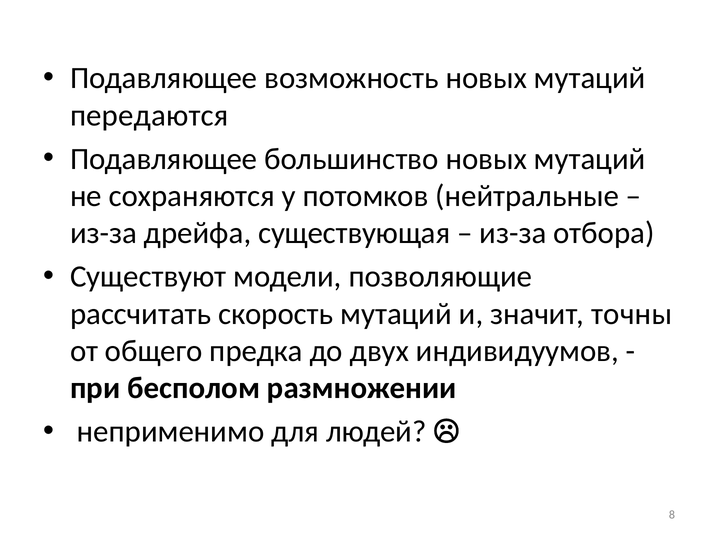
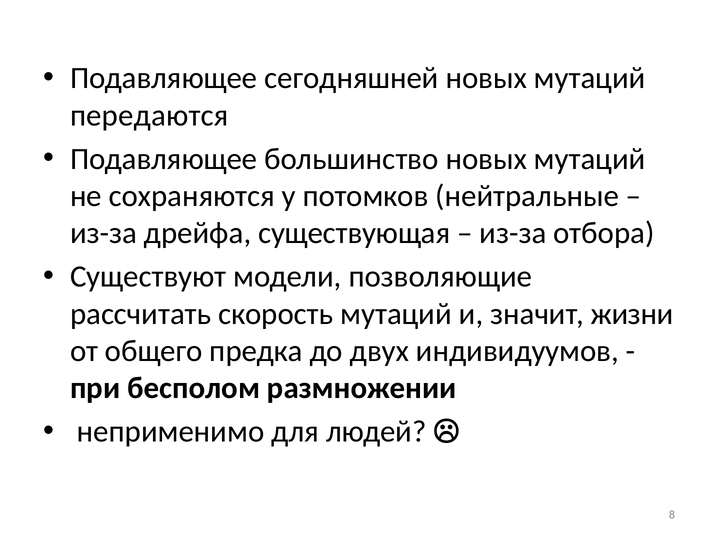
возможность: возможность -> сегодняшней (351, 78)
точны: точны -> жизни (632, 314)
